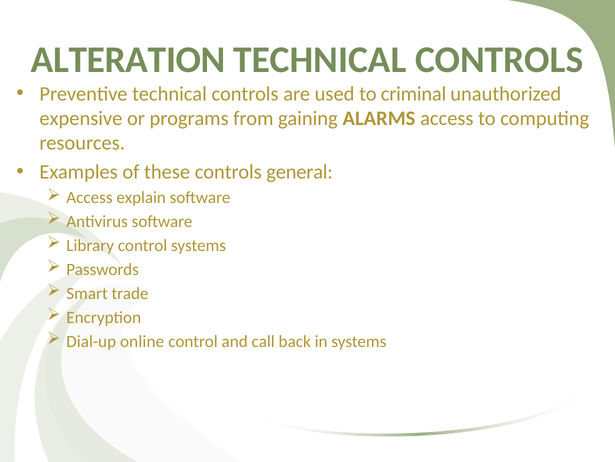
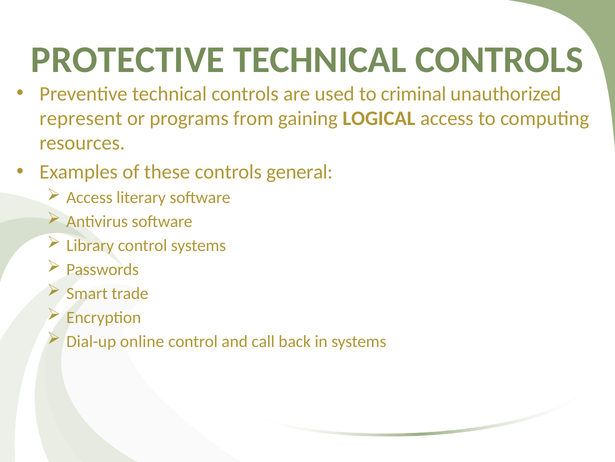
ALTERATION: ALTERATION -> PROTECTIVE (128, 60)
expensive: expensive -> represent (81, 118)
ALARMS: ALARMS -> LOGICAL (379, 118)
explain: explain -> literary (141, 197)
